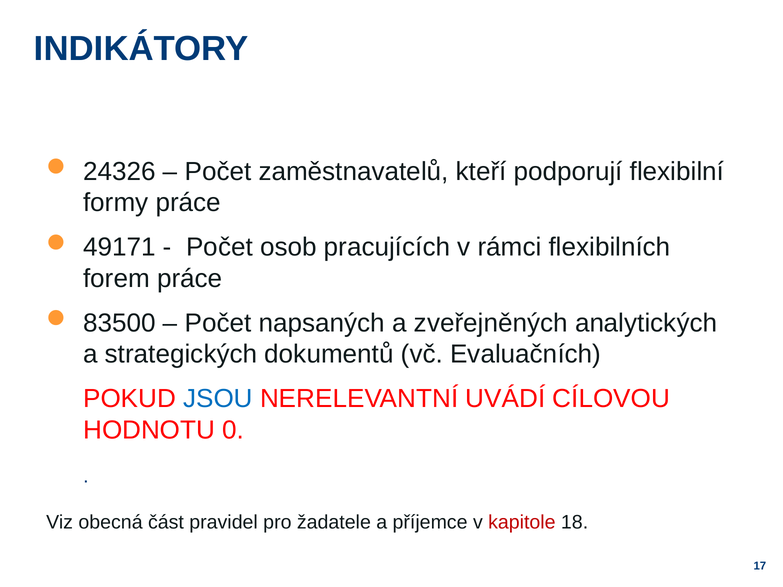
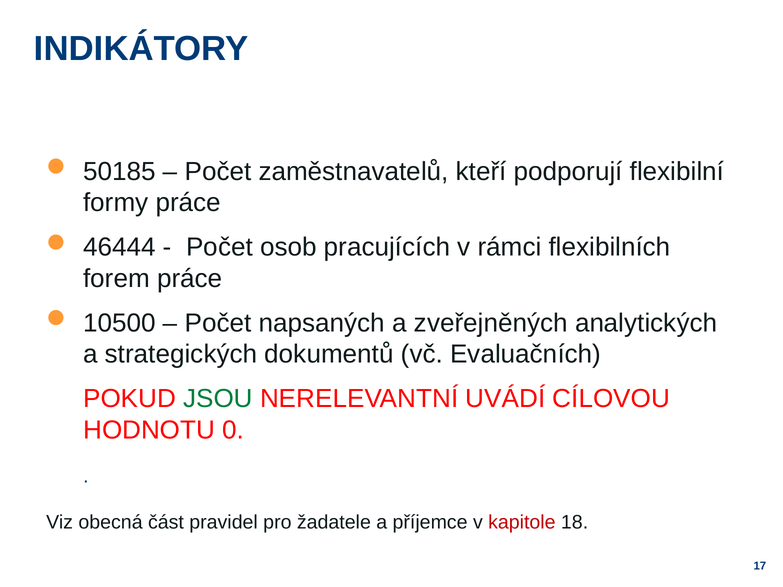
24326: 24326 -> 50185 (119, 172)
49171: 49171 -> 46444 (119, 247)
83500: 83500 -> 10500 (119, 323)
JSOU colour: blue -> green (218, 399)
